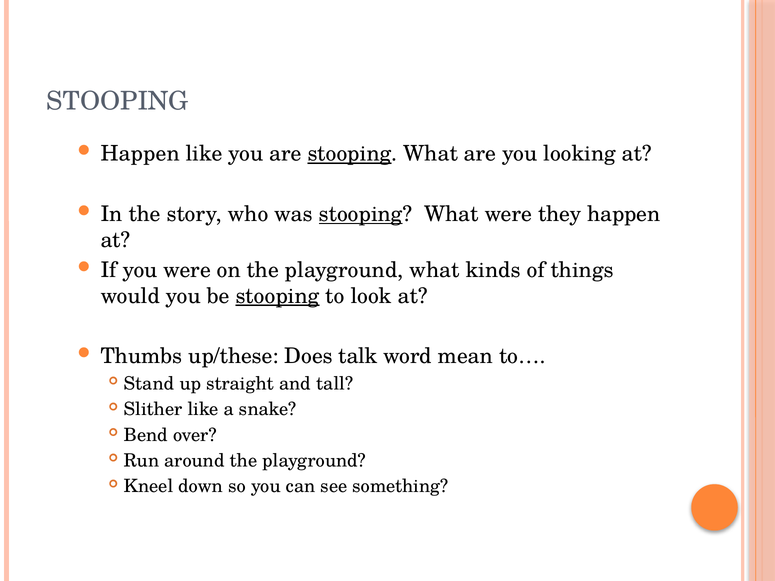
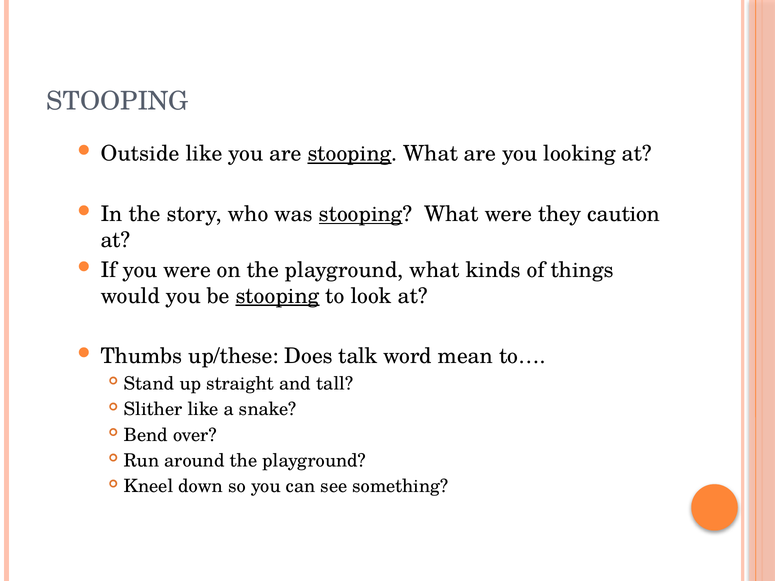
Happen: Happen -> Outside (140, 154)
they happen: happen -> caution (624, 214)
